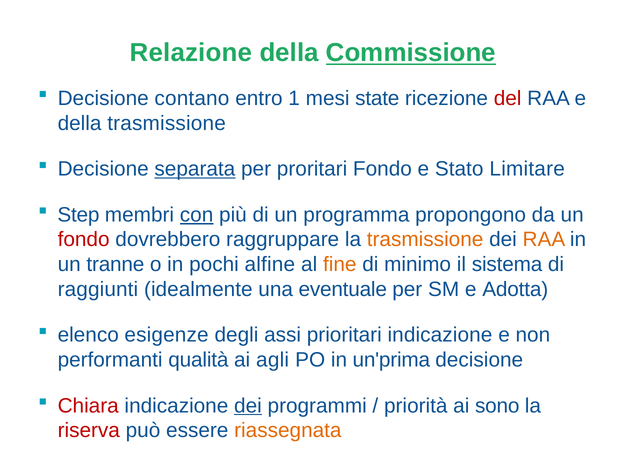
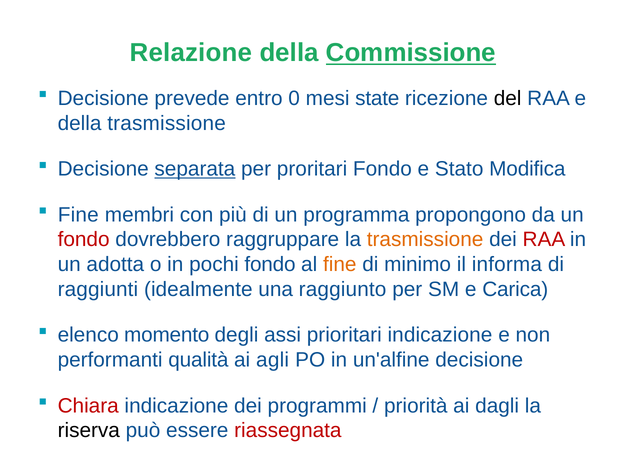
contano: contano -> prevede (192, 99)
1: 1 -> 0 (294, 99)
del colour: red -> black (508, 99)
Limitare: Limitare -> Modifica (527, 169)
Step: Step -> Fine (78, 215)
con underline: present -> none (197, 215)
RAA colour: orange -> red (544, 240)
tranne: tranne -> adotta (115, 265)
pochi alfine: alfine -> fondo (270, 265)
sistema: sistema -> informa (507, 265)
eventuale: eventuale -> raggiunto (343, 290)
Adotta: Adotta -> Carica (515, 290)
esigenze: esigenze -> momento (167, 335)
un'prima: un'prima -> un'alfine (391, 360)
dei underline: present -> none (248, 406)
sono: sono -> dagli (497, 406)
riserva colour: red -> black (89, 431)
riassegnata colour: orange -> red (288, 431)
